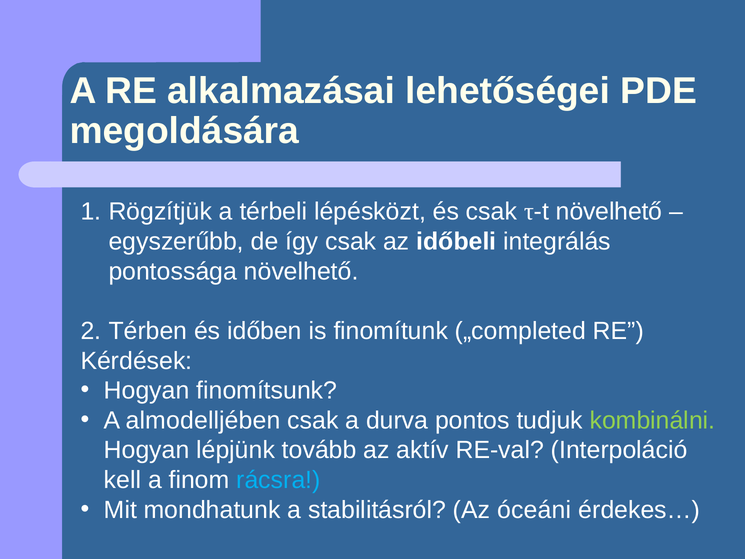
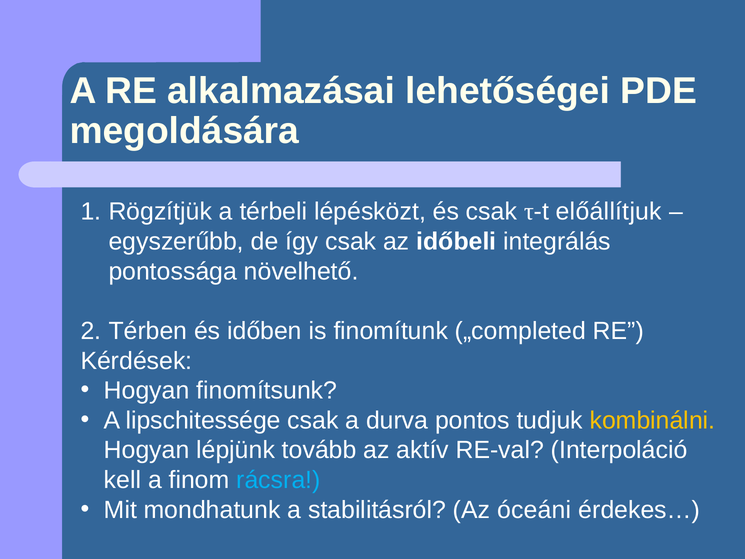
τ-t növelhető: növelhető -> előállítjuk (609, 212)
almodelljében: almodelljében -> lipschitessége (203, 420)
kombinálni colour: light green -> yellow (652, 420)
